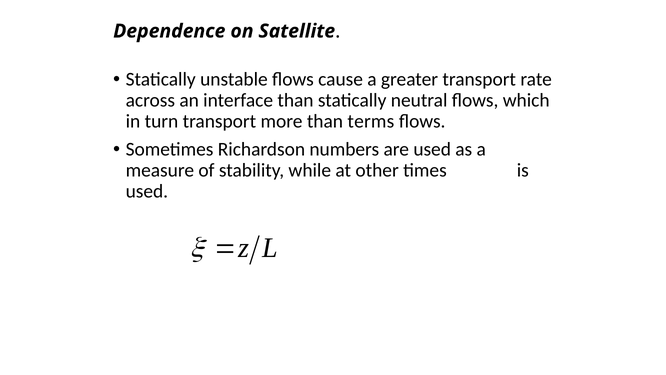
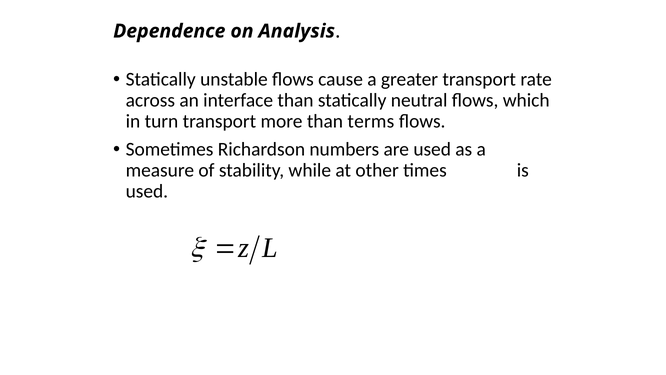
Satellite: Satellite -> Analysis (297, 31)
